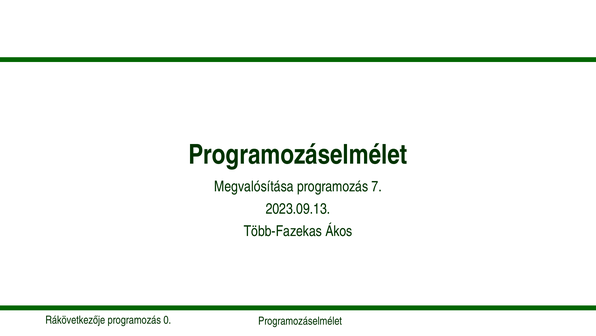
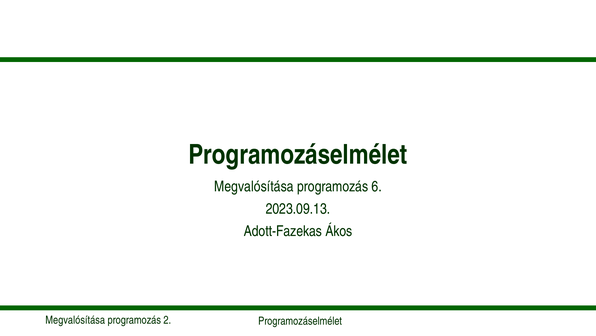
7: 7 -> 6 (377, 186)
Több-Fazekas: Több-Fazekas -> Adott-Fazekas (283, 231)
Rákövetkezője: Rákövetkezője -> Megvalósítása (75, 319)
0: 0 -> 2 (167, 319)
